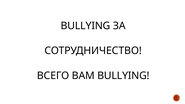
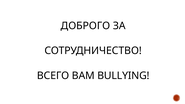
BULLYING: BULLYING -> ДОБРОГО (85, 26)
